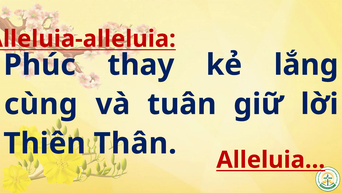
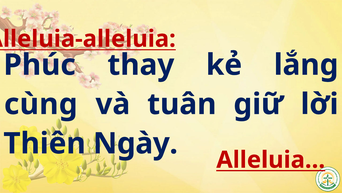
Thân: Thân -> Ngày (135, 143)
